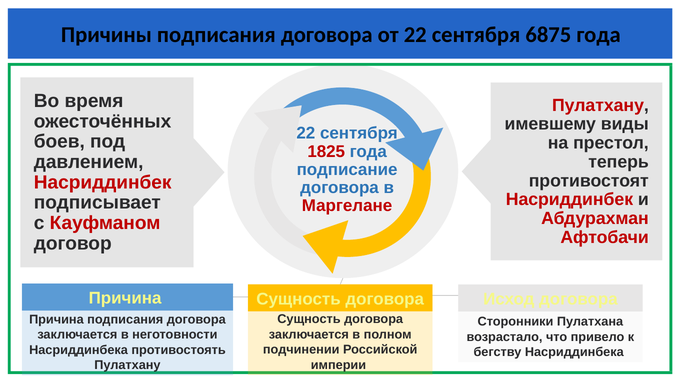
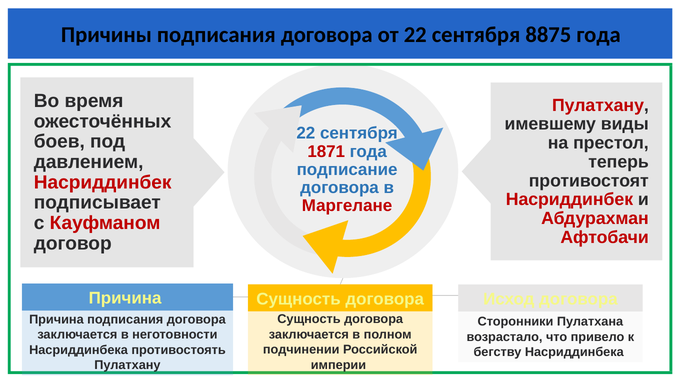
6875: 6875 -> 8875 (548, 35)
1825: 1825 -> 1871 (326, 152)
